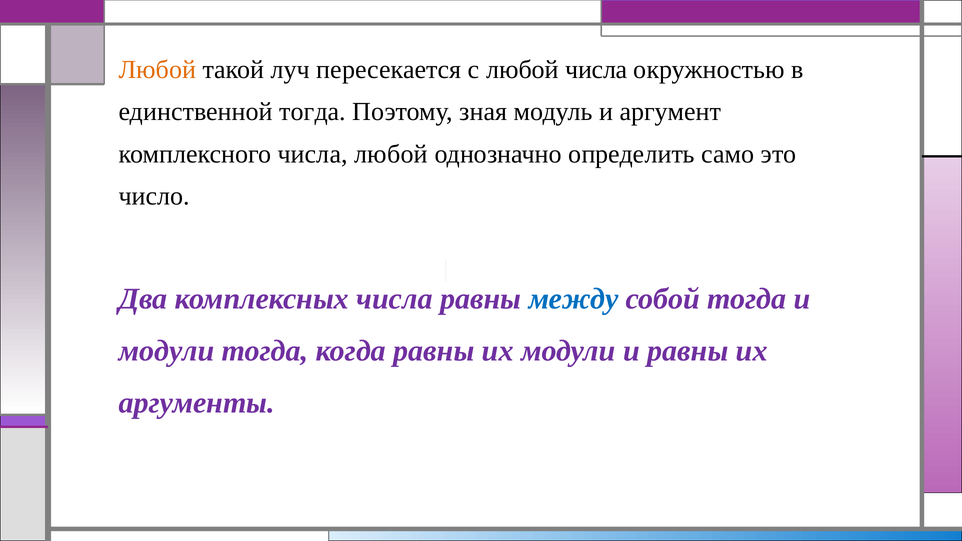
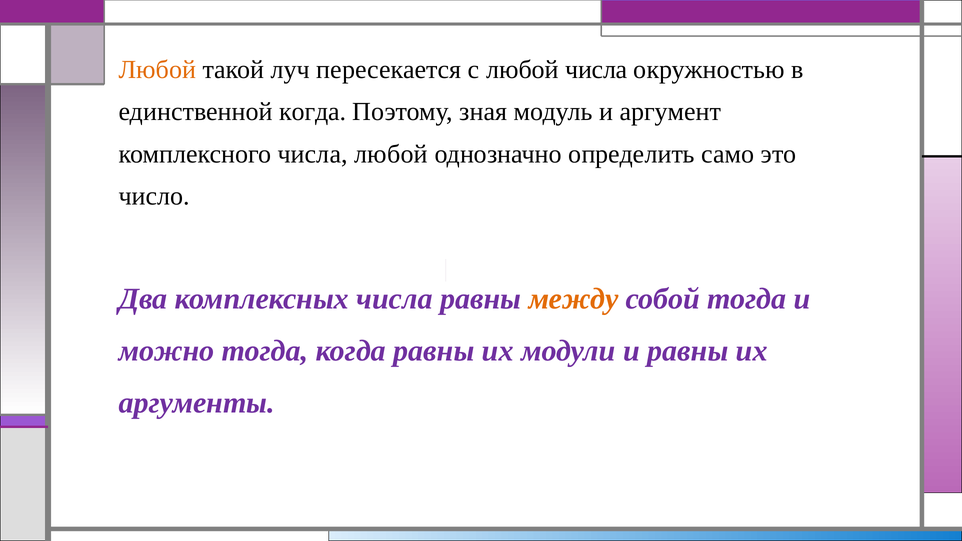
единственной тогда: тогда -> когда (313, 112)
между colour: blue -> orange (574, 299)
модули: модули -> можно (167, 351)
